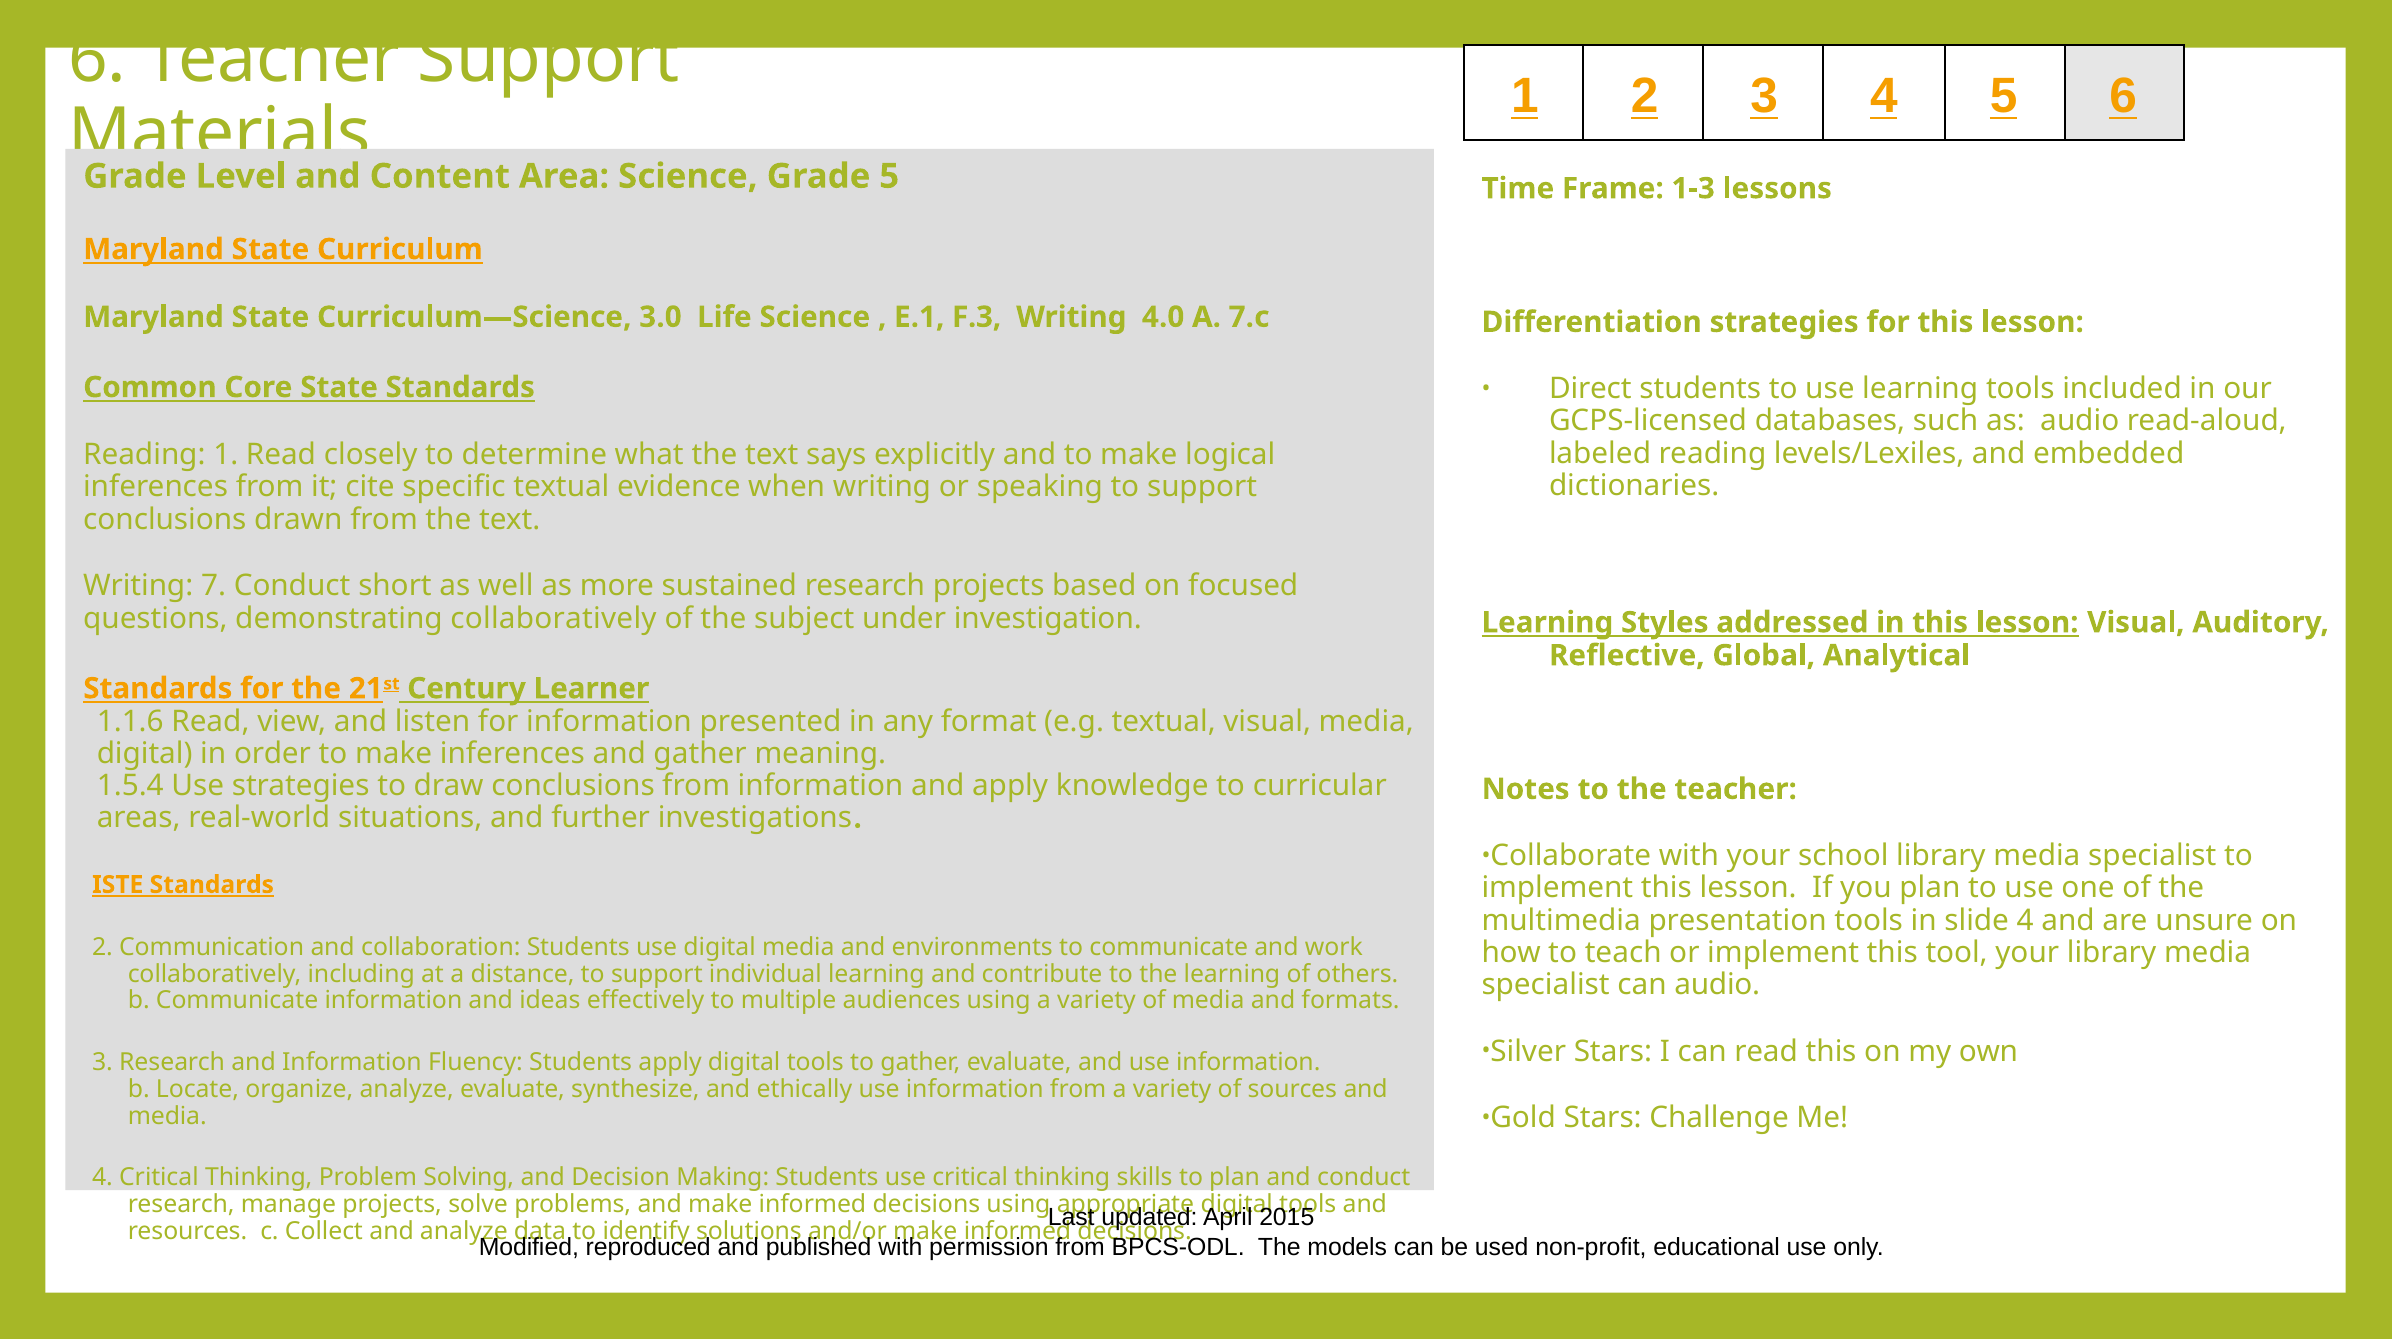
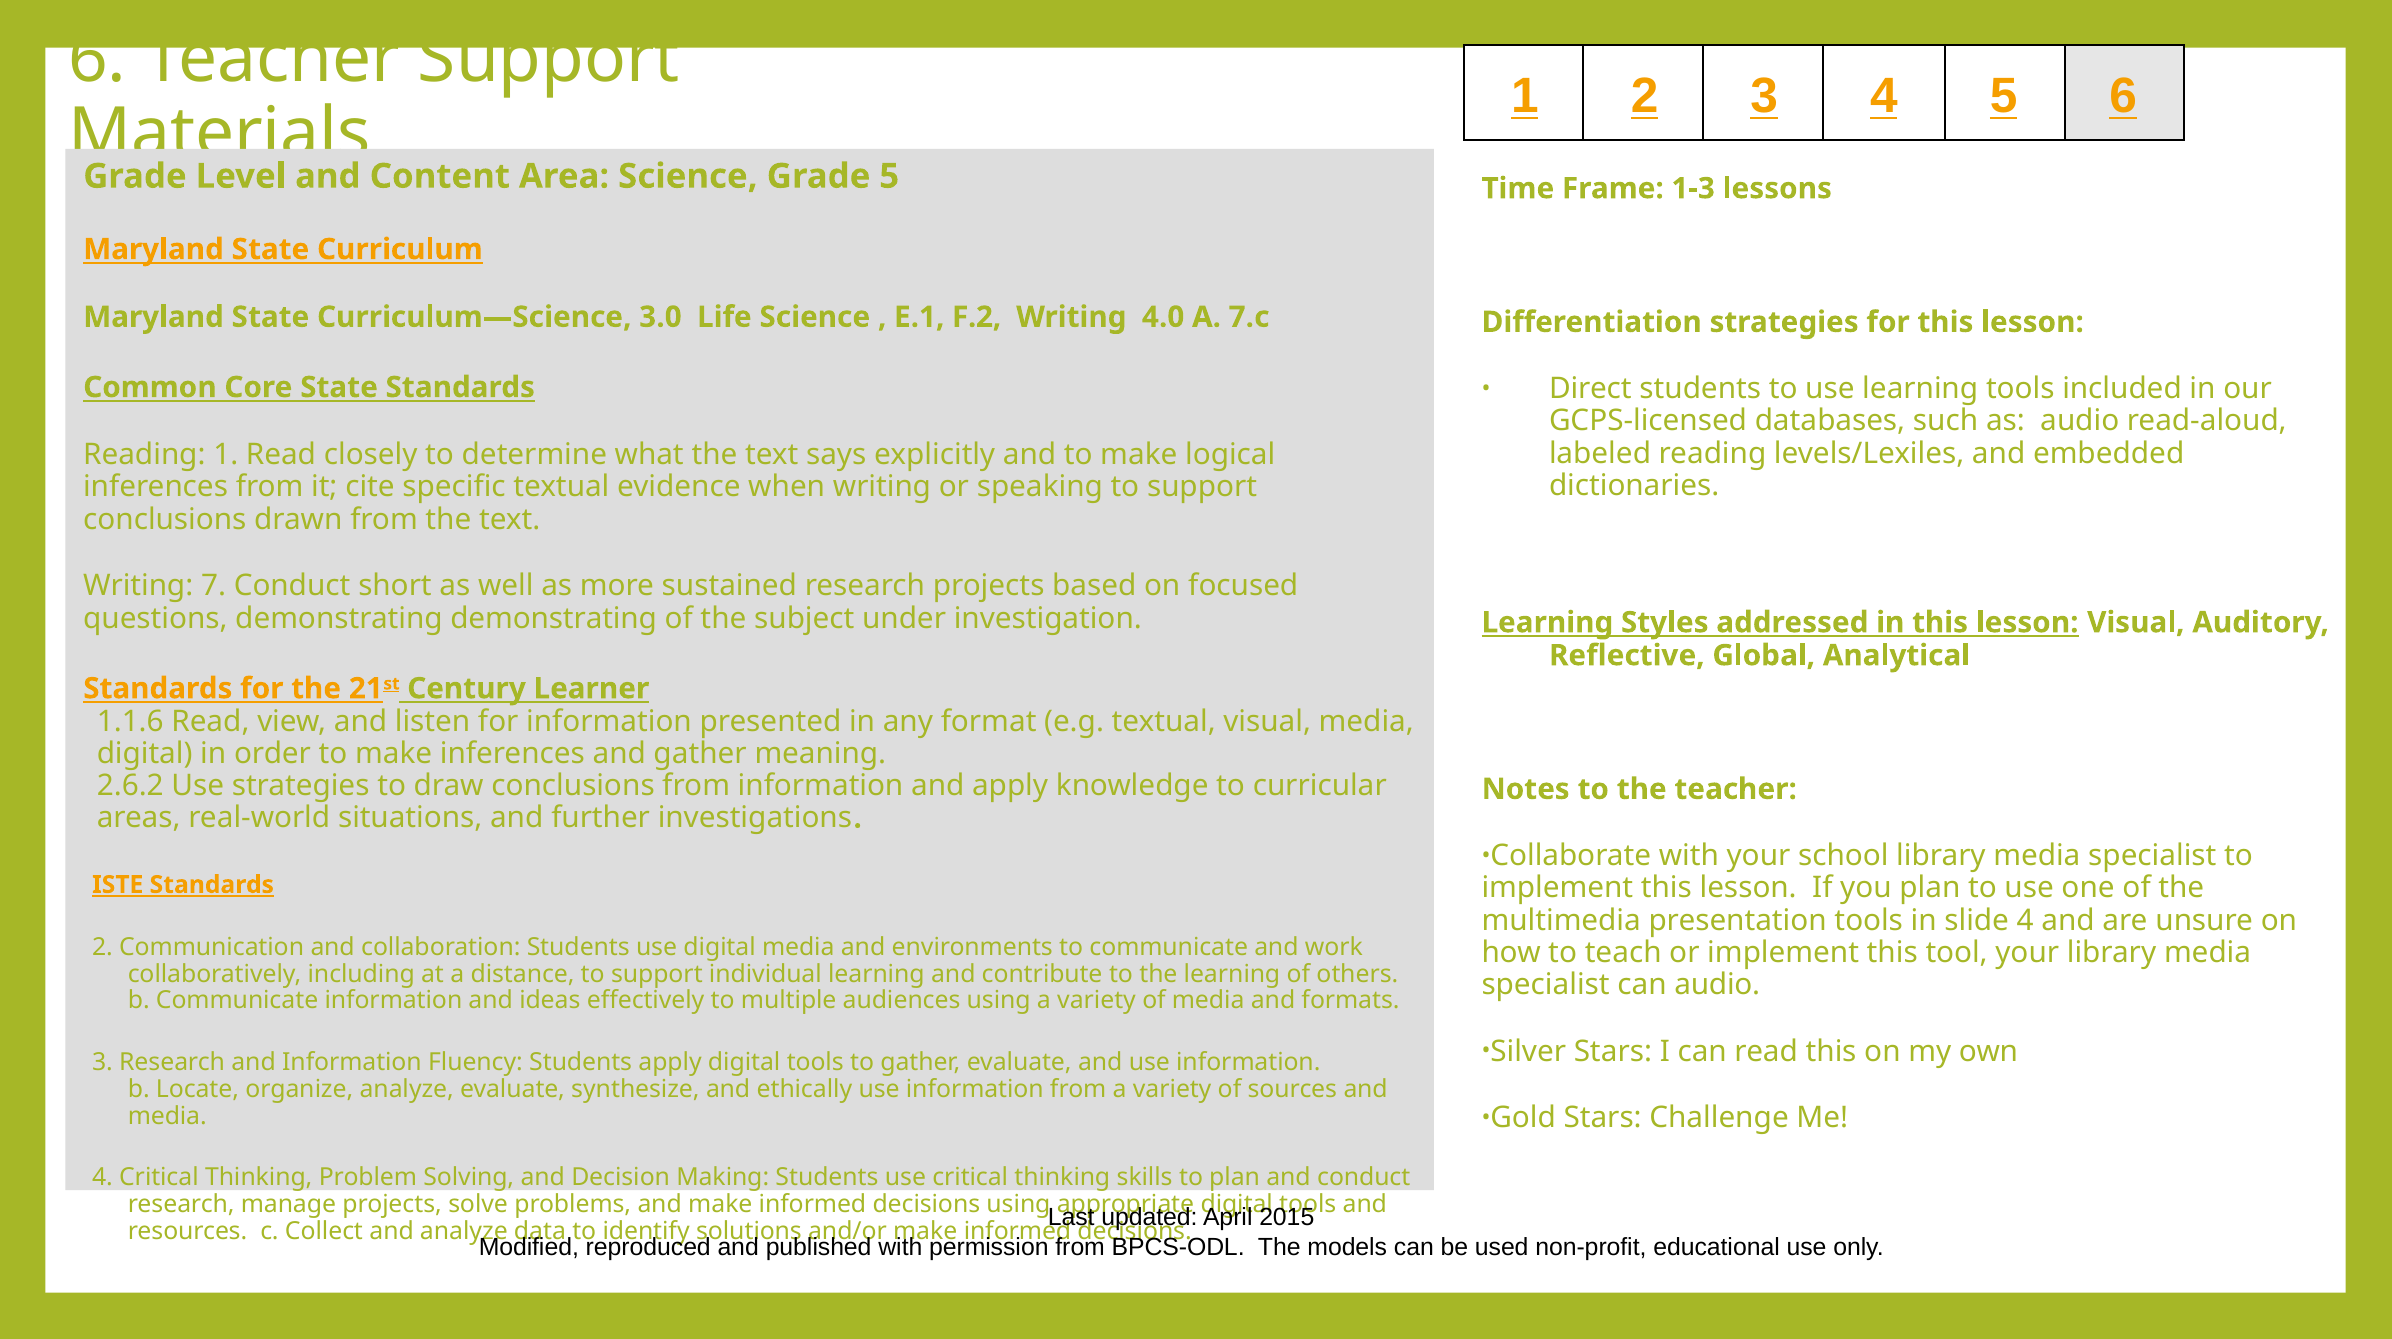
F.3: F.3 -> F.2 (977, 317)
demonstrating collaboratively: collaboratively -> demonstrating (554, 618)
1.5.4: 1.5.4 -> 2.6.2 (130, 786)
